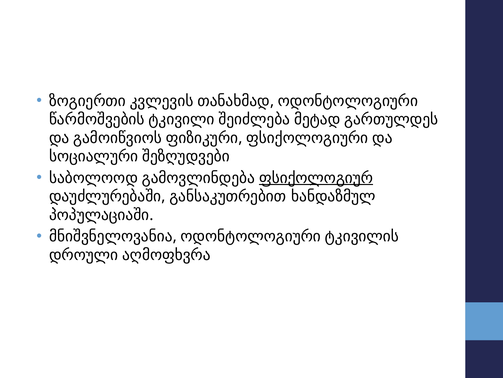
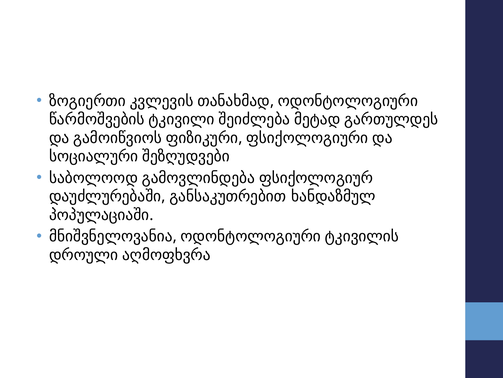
ფსიქოლოგიურ underline: present -> none (316, 178)
